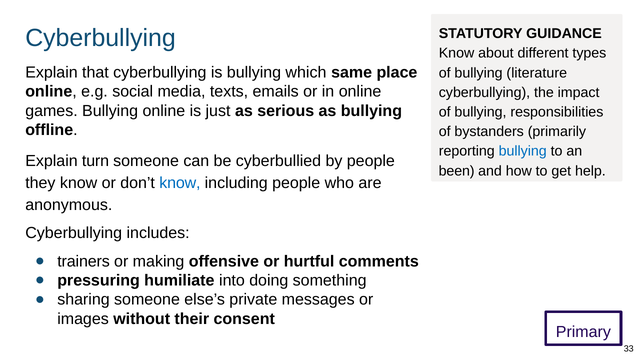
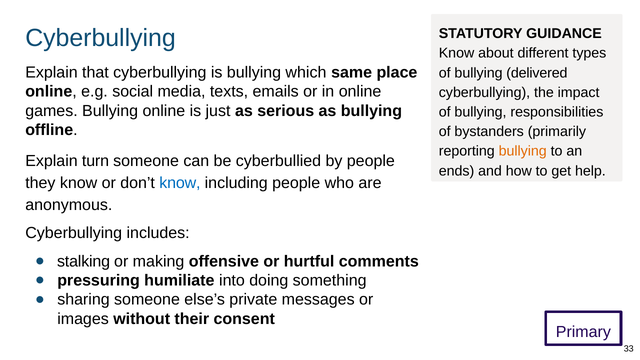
literature: literature -> delivered (537, 73)
bullying colour: blue -> orange (523, 151)
been: been -> ends (457, 171)
trainers: trainers -> stalking (84, 261)
